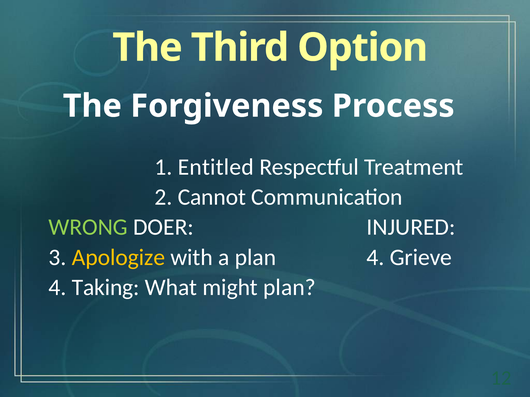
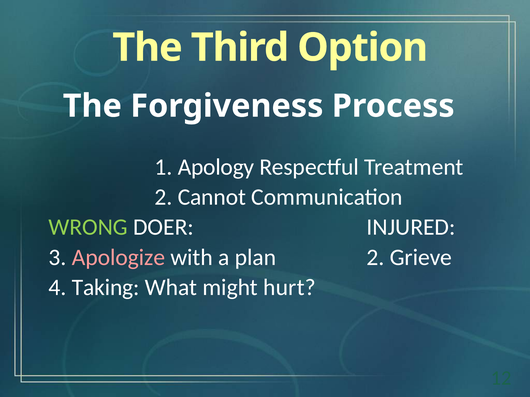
Entitled: Entitled -> Apology (216, 167)
Apologize colour: yellow -> pink (118, 258)
plan 4: 4 -> 2 (376, 258)
might plan: plan -> hurt (289, 288)
